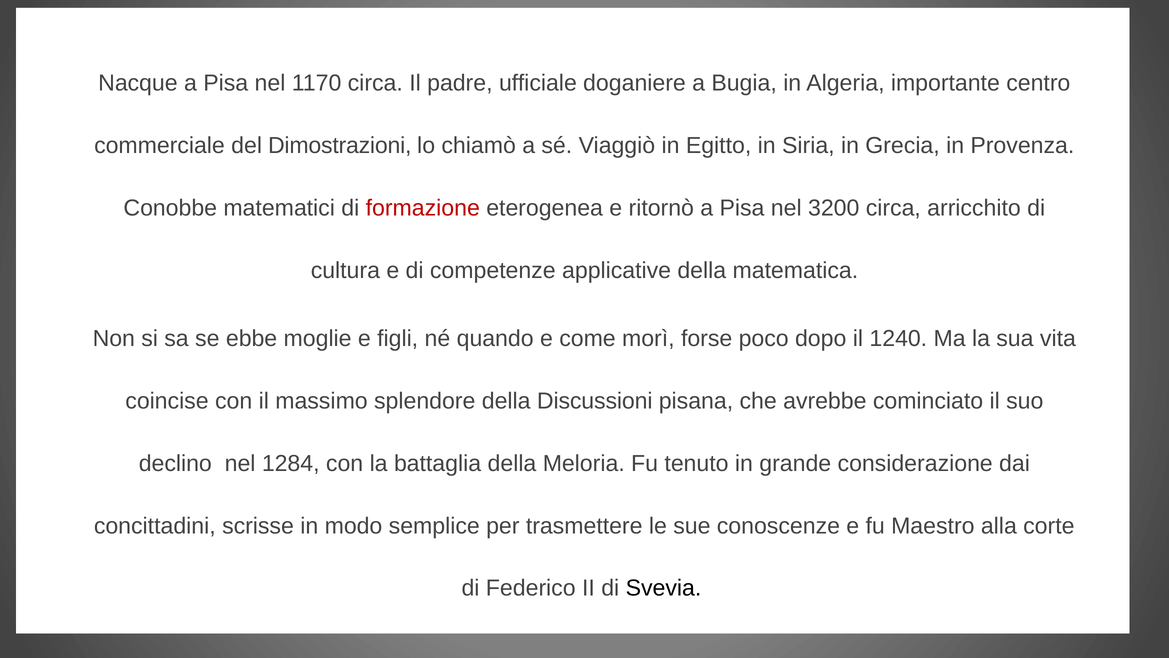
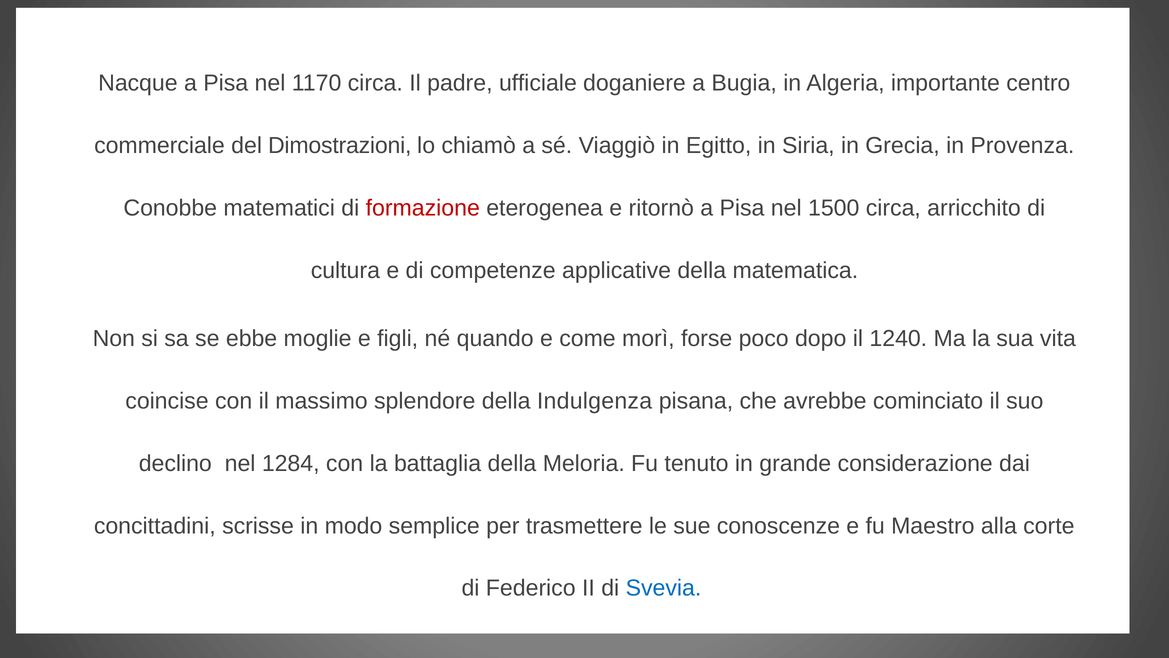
3200: 3200 -> 1500 (834, 208)
Discussioni: Discussioni -> Indulgenza (595, 401)
Svevia colour: black -> blue (663, 588)
